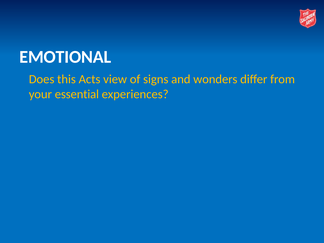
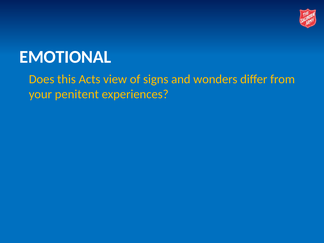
essential: essential -> penitent (77, 94)
